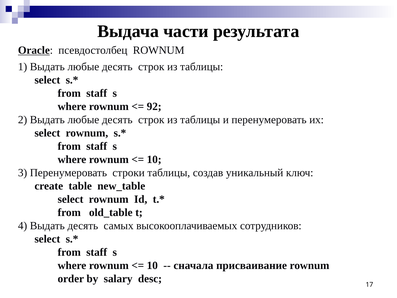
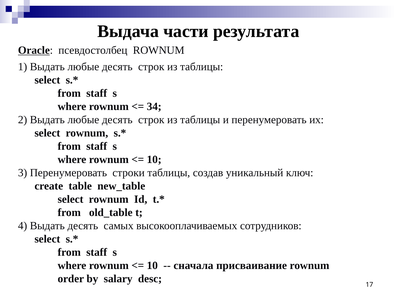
92: 92 -> 34 (154, 106)
